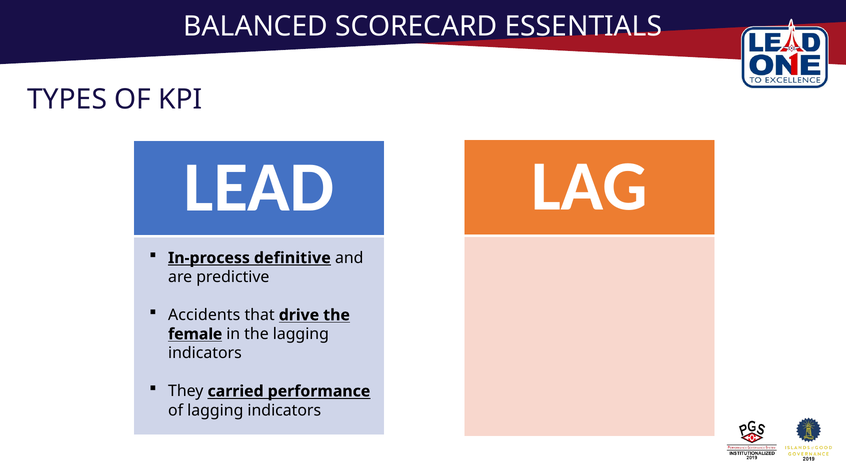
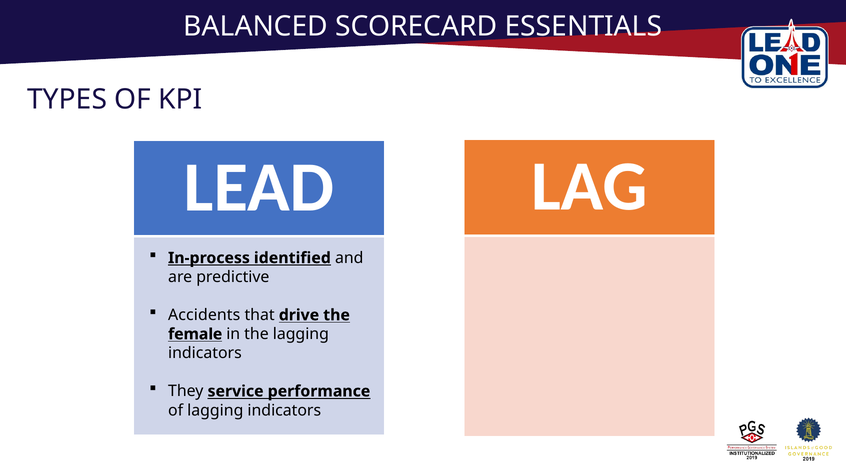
definitive: definitive -> identified (292, 258)
carried: carried -> service (236, 391)
